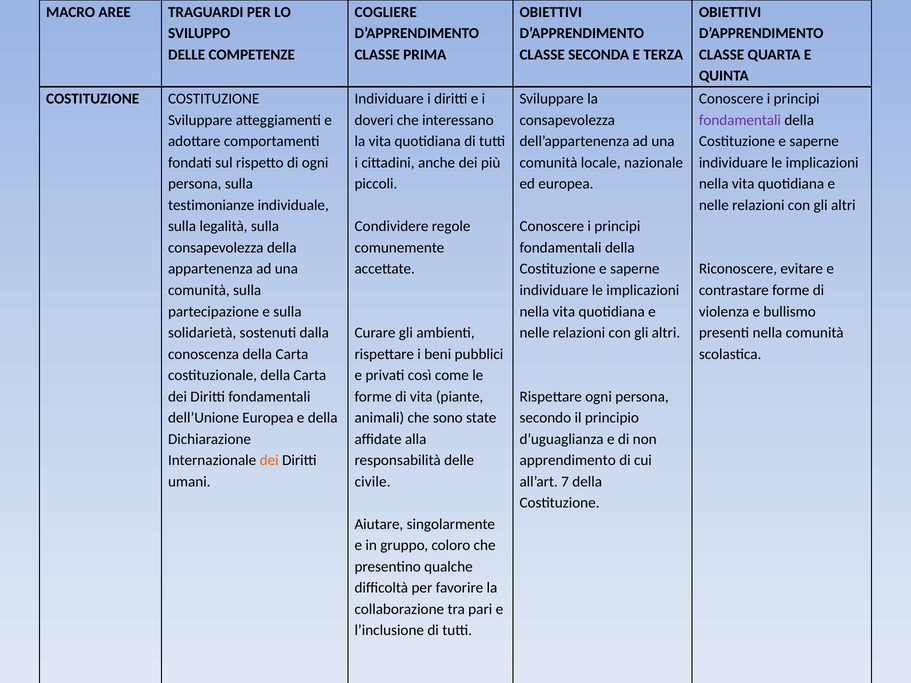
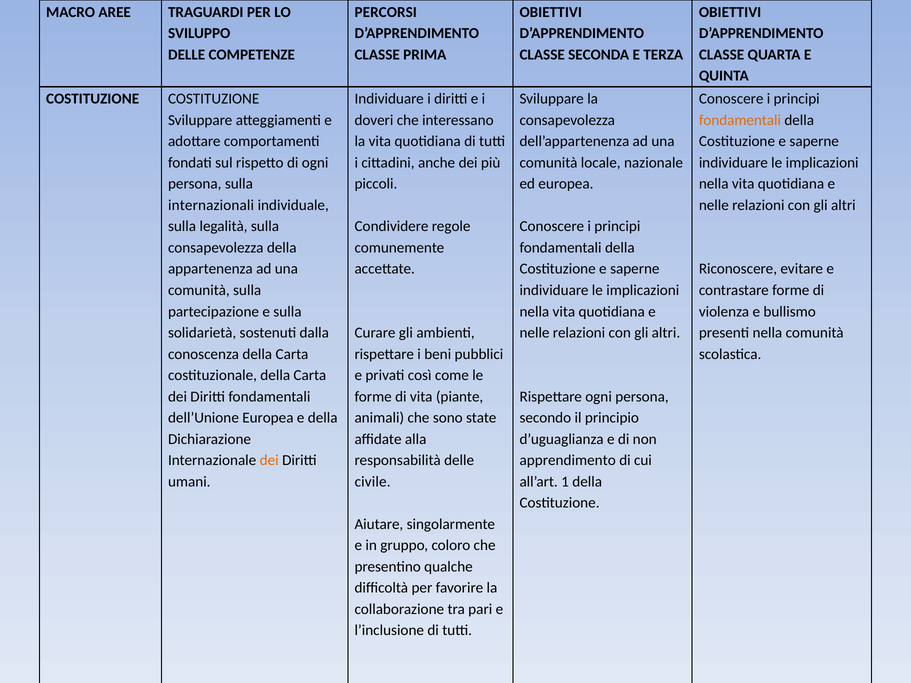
COGLIERE: COGLIERE -> PERCORSI (386, 12)
fondamentali colour: purple -> orange (740, 120)
testimonianze: testimonianze -> internazionali (211, 205)
7: 7 -> 1 (565, 482)
